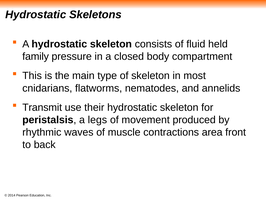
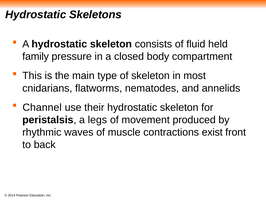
Transmit: Transmit -> Channel (42, 107)
area: area -> exist (212, 132)
